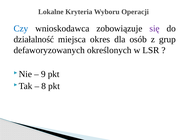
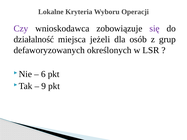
Czy colour: blue -> purple (21, 29)
okres: okres -> jeżeli (100, 39)
9: 9 -> 6 (43, 74)
8: 8 -> 9 (44, 86)
